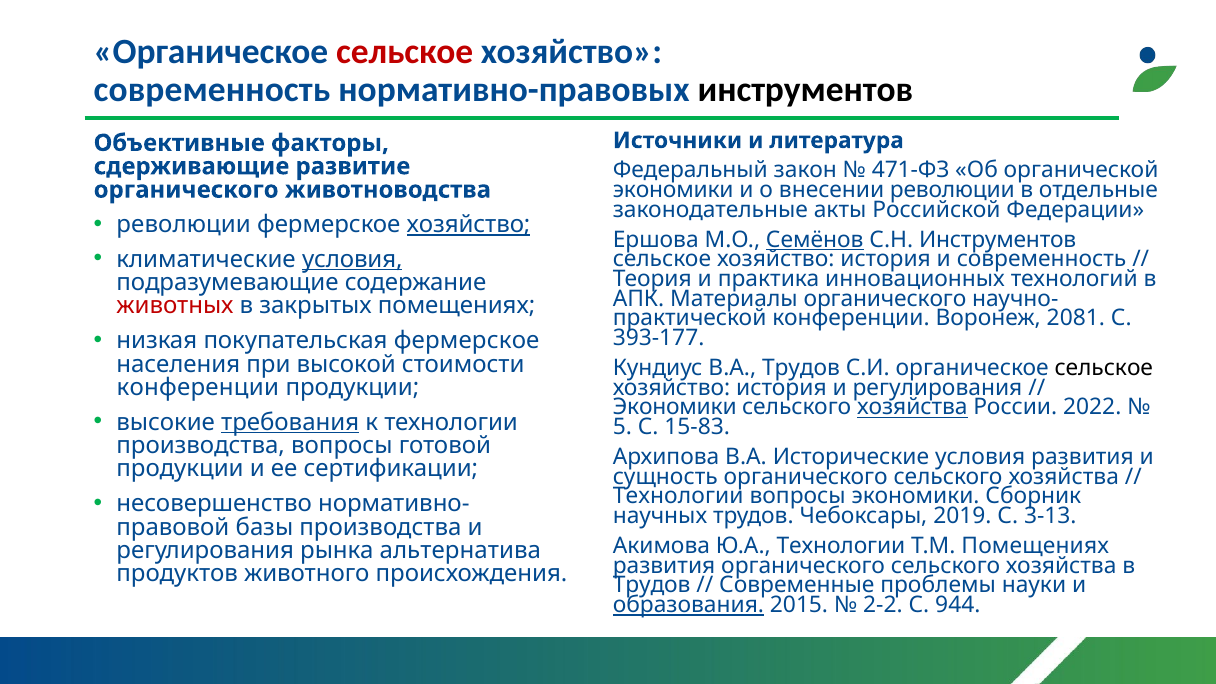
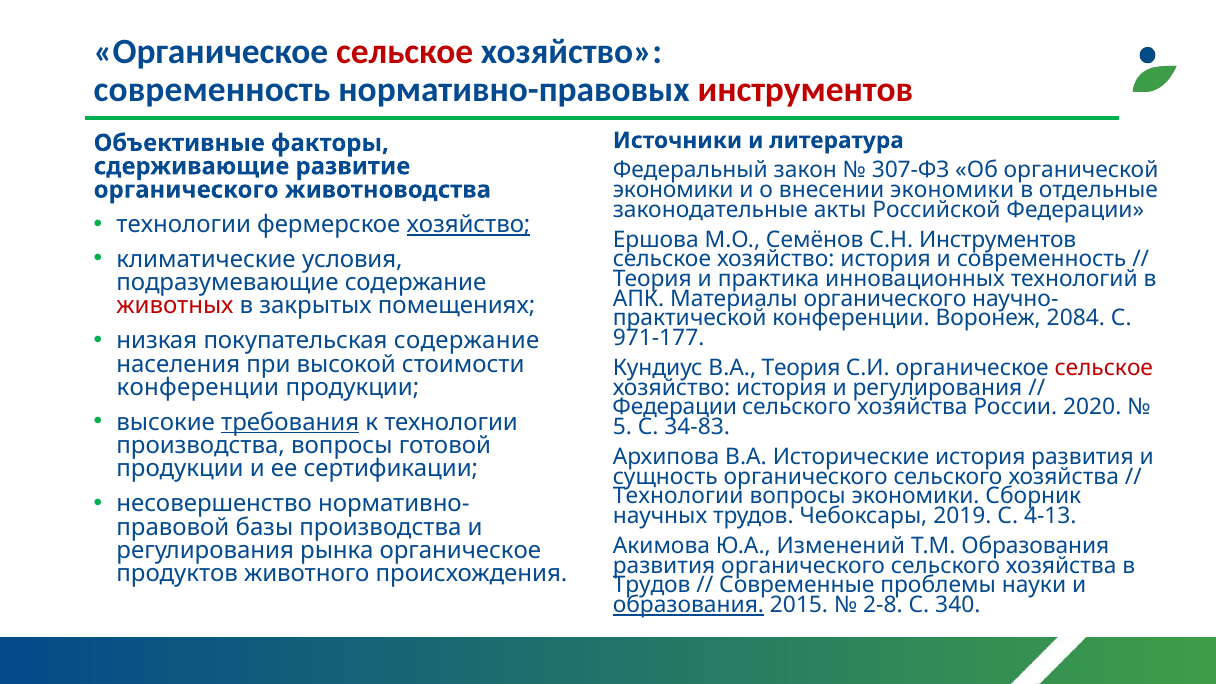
инструментов colour: black -> red (805, 90)
471-ФЗ: 471-ФЗ -> 307-ФЗ (911, 170)
внесении революции: революции -> экономики (952, 190)
революции: революции -> технологии (184, 225)
Семёнов underline: present -> none (815, 240)
условия underline: present -> none (352, 259)
2081: 2081 -> 2084 (1076, 318)
покупательская фермерское: фермерское -> содержание (467, 341)
393-177: 393-177 -> 971-177 (659, 338)
В.А Трудов: Трудов -> Теория (801, 368)
сельское colour: black -> red (1104, 368)
Экономики: Экономики -> Федерации (675, 407)
хозяйства underline: present -> none (912, 407)
2022: 2022 -> 2020 (1092, 407)
15-83: 15-83 -> 34-83 (697, 427)
Исторические условия: условия -> история (980, 457)
3-13: 3-13 -> 4-13 (1050, 516)
Ю.А Технологии: Технологии -> Изменений (841, 546)
Т.М Помещениях: Помещениях -> Образования (1035, 546)
рынка альтернатива: альтернатива -> органическое (460, 551)
2-2: 2-2 -> 2-8 (883, 605)
944: 944 -> 340 (958, 605)
